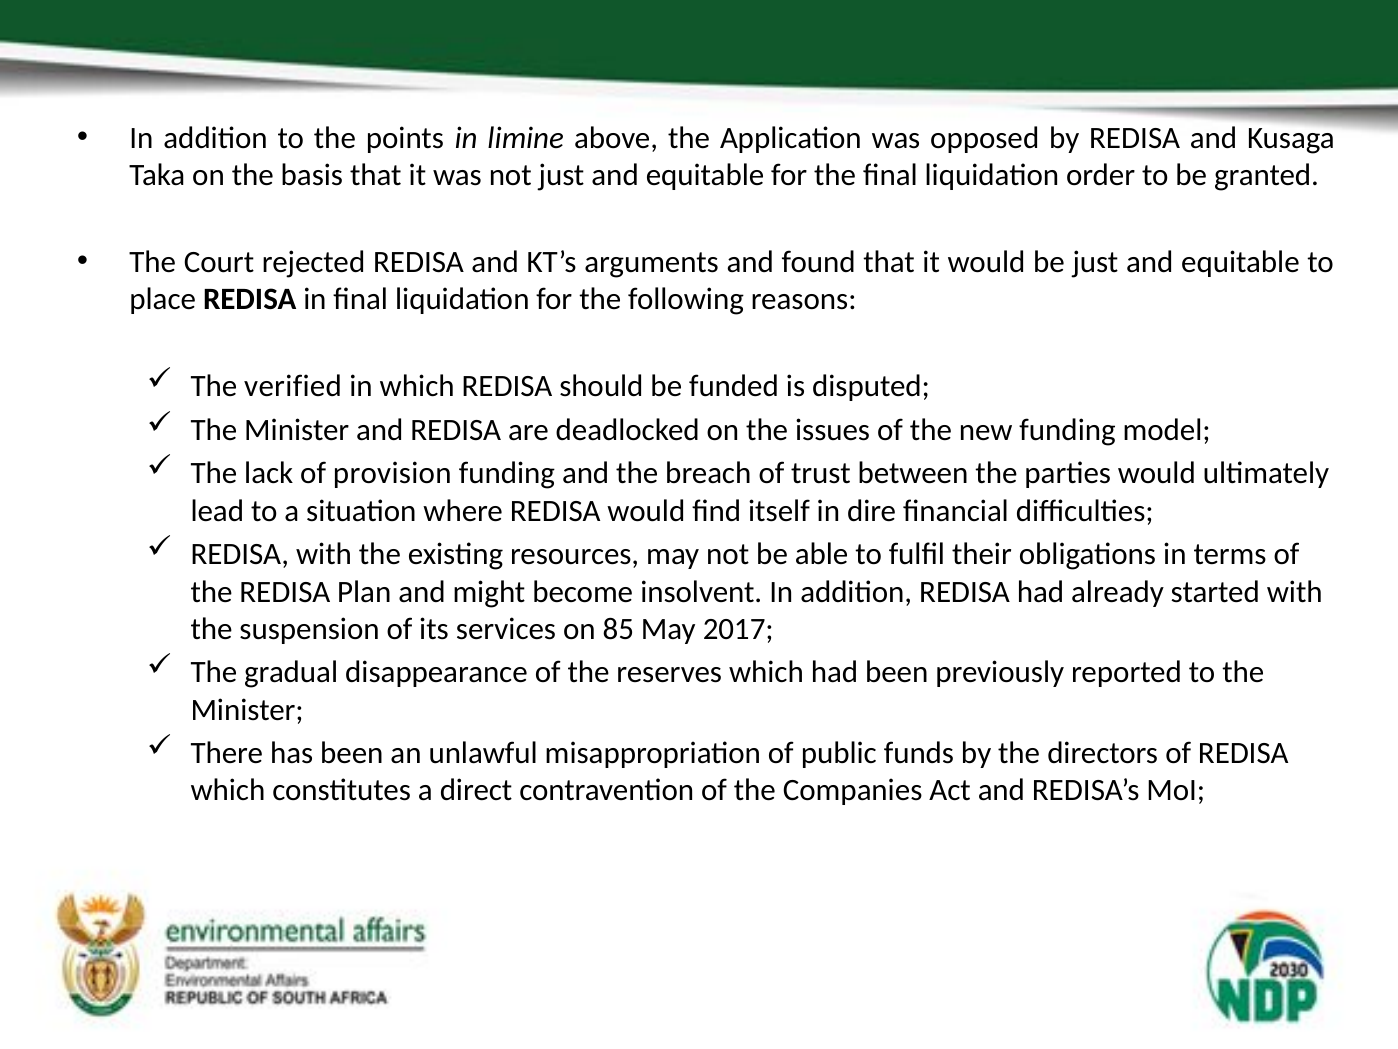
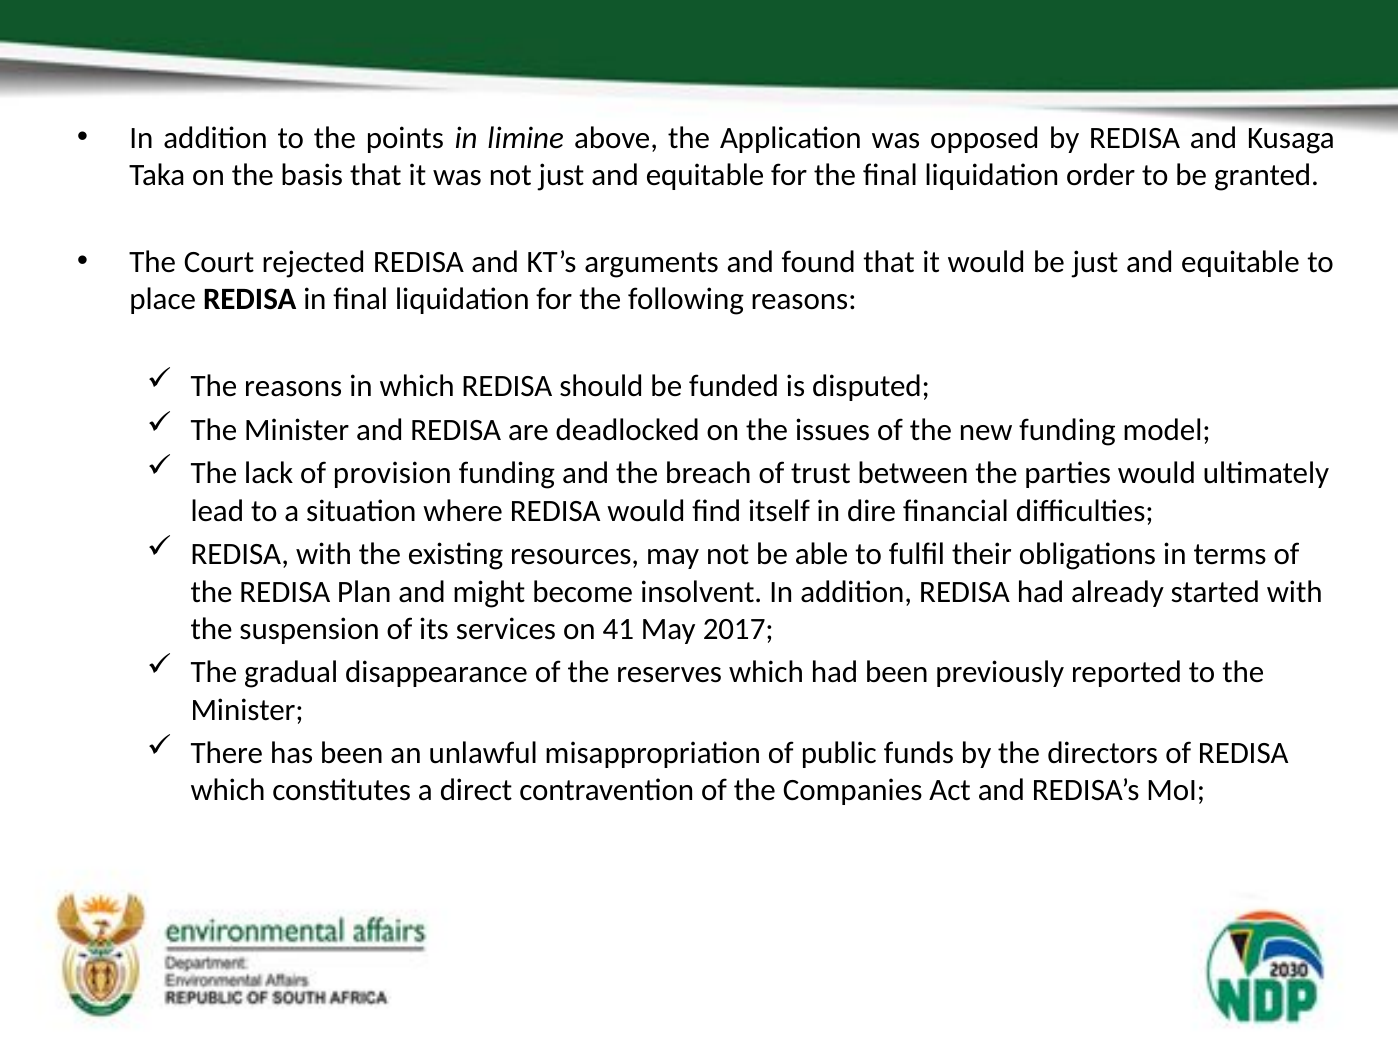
The verified: verified -> reasons (293, 387)
85: 85 -> 41 (618, 629)
